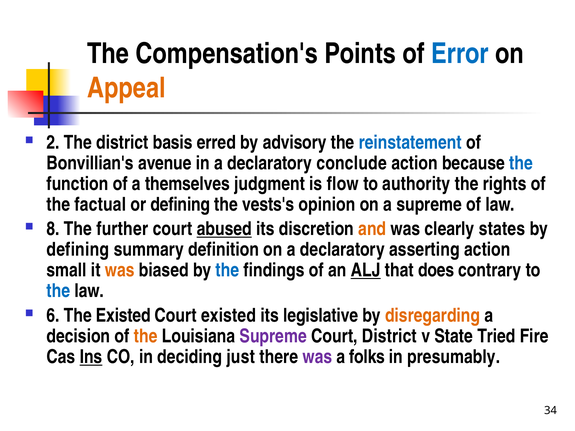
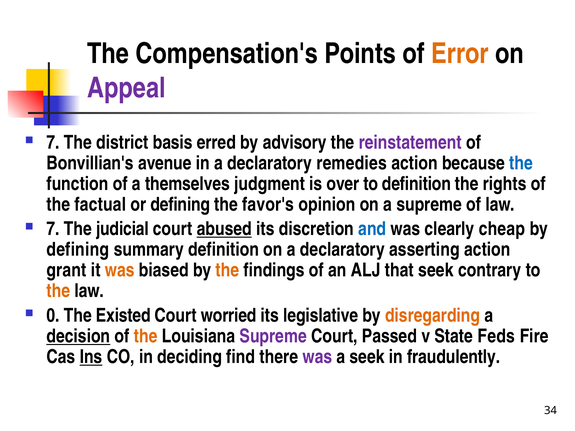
Error colour: blue -> orange (460, 54)
Appeal colour: orange -> purple (126, 88)
2: 2 -> 7 (53, 142)
reinstatement colour: blue -> purple (410, 142)
conclude: conclude -> remedies (352, 163)
flow: flow -> over (343, 184)
to authority: authority -> definition (416, 184)
vests's: vests's -> favor's (268, 205)
8: 8 -> 7 (53, 229)
further: further -> judicial (122, 229)
and colour: orange -> blue (372, 229)
states: states -> cheap (502, 229)
small: small -> grant (66, 270)
the colour: blue -> orange (227, 270)
ALJ underline: present -> none (366, 270)
that does: does -> seek (436, 270)
the colour: blue -> orange (58, 291)
6: 6 -> 0 (53, 316)
Court existed: existed -> worried (229, 316)
decision underline: none -> present (78, 336)
Court District: District -> Passed (389, 336)
Tried: Tried -> Feds (496, 336)
just: just -> find (241, 357)
a folks: folks -> seek (367, 357)
presumably: presumably -> fraudulently (454, 357)
